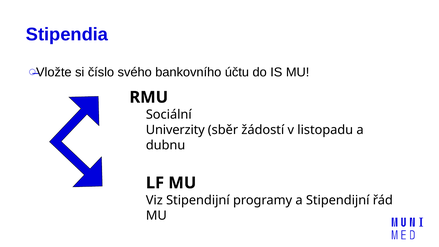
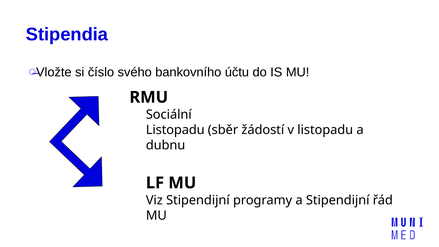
Univerzity: Univerzity -> Listopadu (175, 130)
